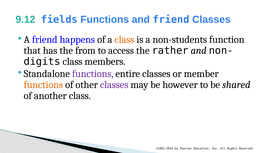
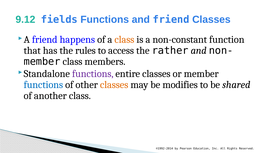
non-students: non-students -> non-constant (180, 39)
from: from -> rules (85, 50)
digits: digits -> member (42, 61)
functions colour: orange -> blue (43, 84)
classes colour: purple -> orange (114, 84)
however: however -> modifies (180, 84)
